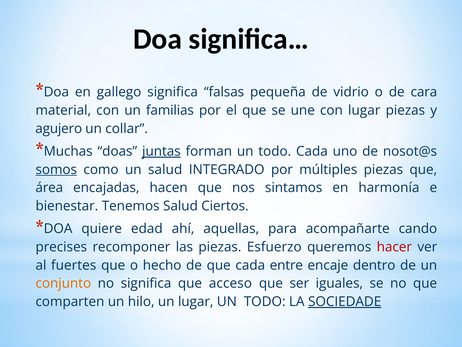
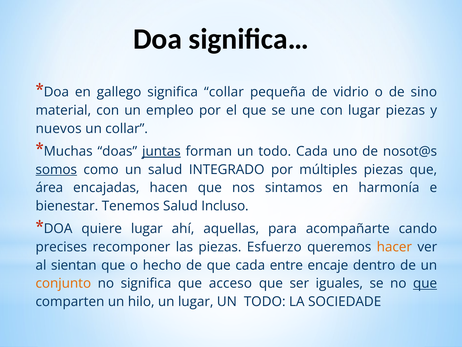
significa falsas: falsas -> collar (224, 92)
cara: cara -> sino (424, 92)
familias: familias -> empleo (170, 110)
agujero: agujero -> nuevos (59, 128)
Ciertos: Ciertos -> Incluso (225, 206)
quiere edad: edad -> lugar (147, 229)
hacer colour: red -> orange (394, 247)
fuertes: fuertes -> sientan (74, 265)
que underline: none -> present (425, 283)
SOCIEDADE underline: present -> none (345, 301)
